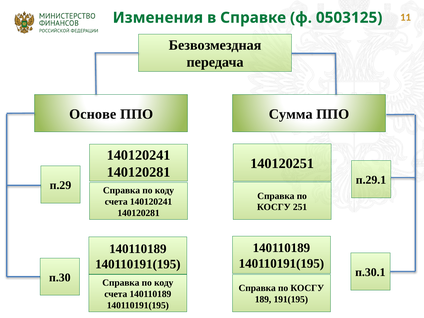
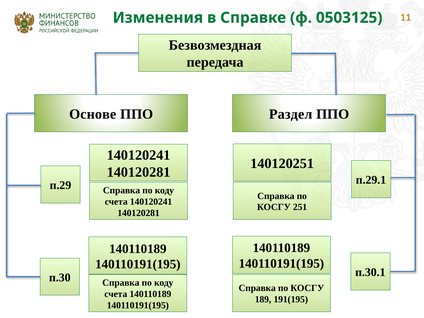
Сумма: Сумма -> Раздел (291, 114)
